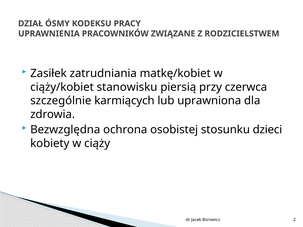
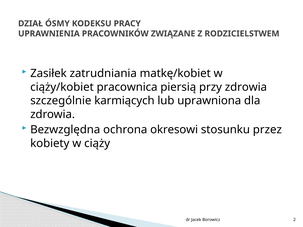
stanowisku: stanowisku -> pracownica (127, 87)
przy czerwca: czerwca -> zdrowia (246, 87)
osobistej: osobistej -> okresowi (174, 130)
dzieci: dzieci -> przez (267, 130)
